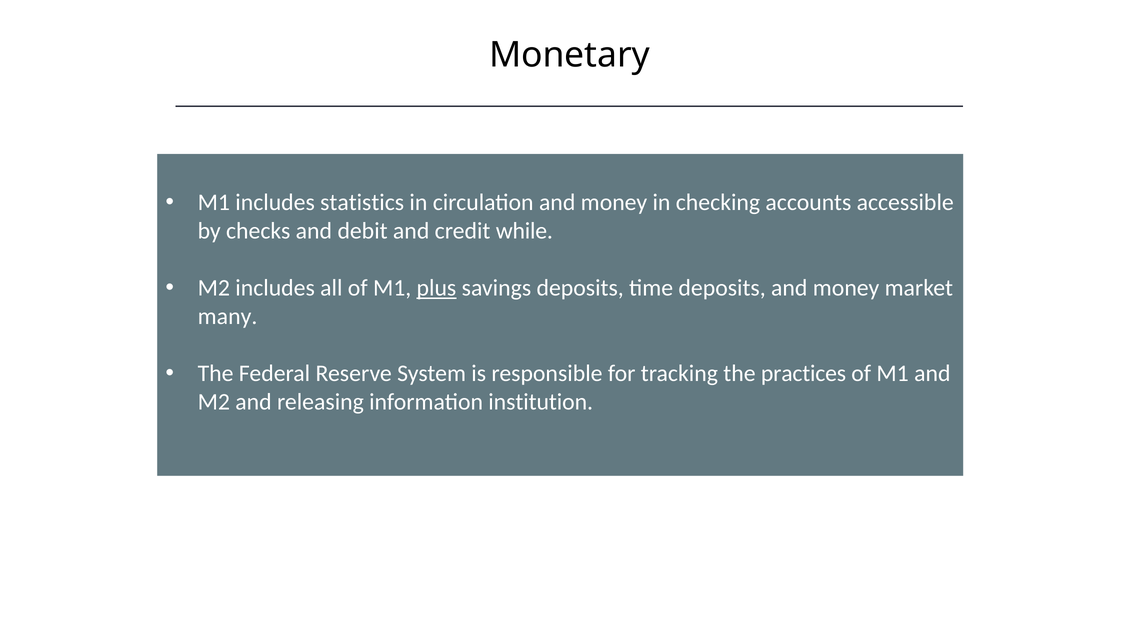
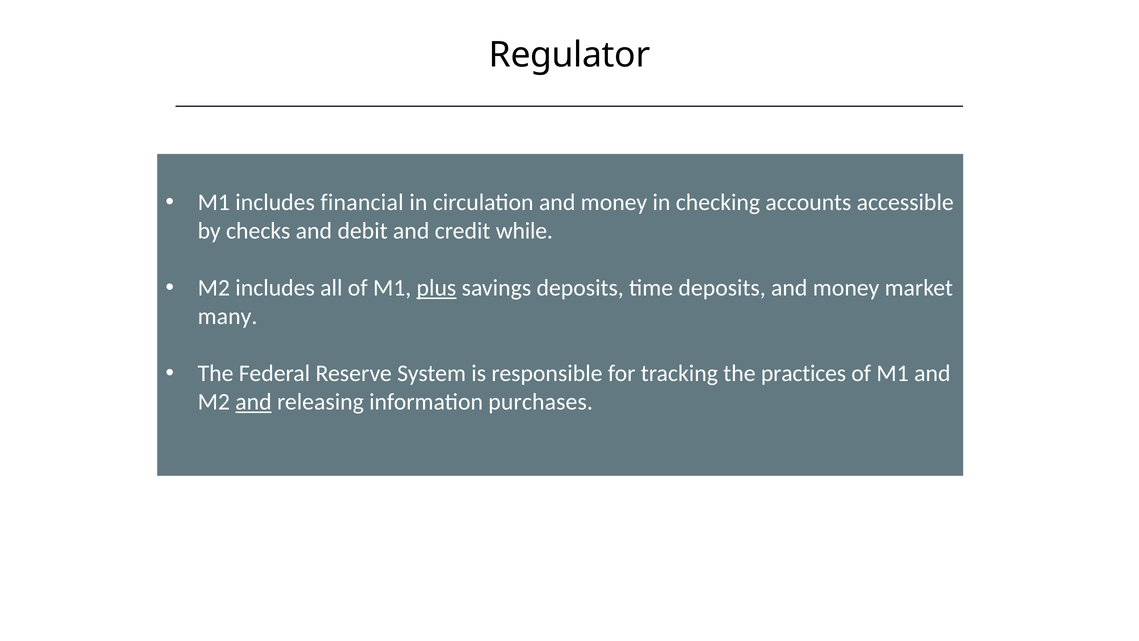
Monetary: Monetary -> Regulator (570, 55)
statistics: statistics -> financial (362, 202)
and underline: none -> present (253, 402)
institution: institution -> purchases (541, 402)
